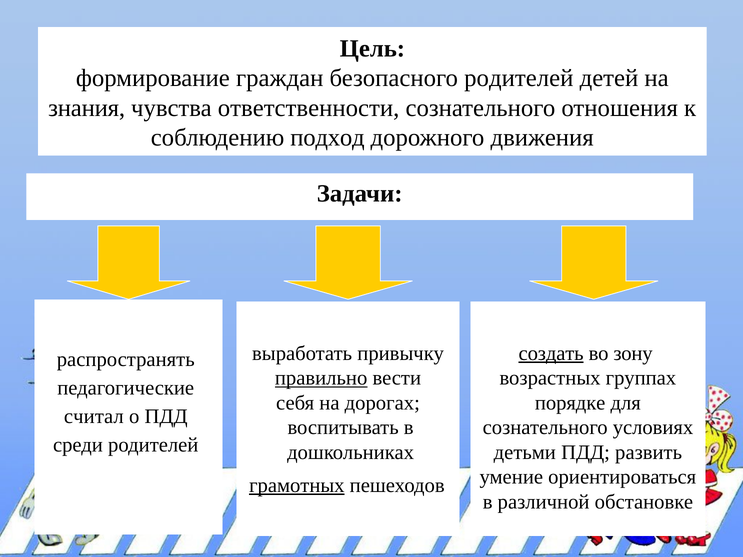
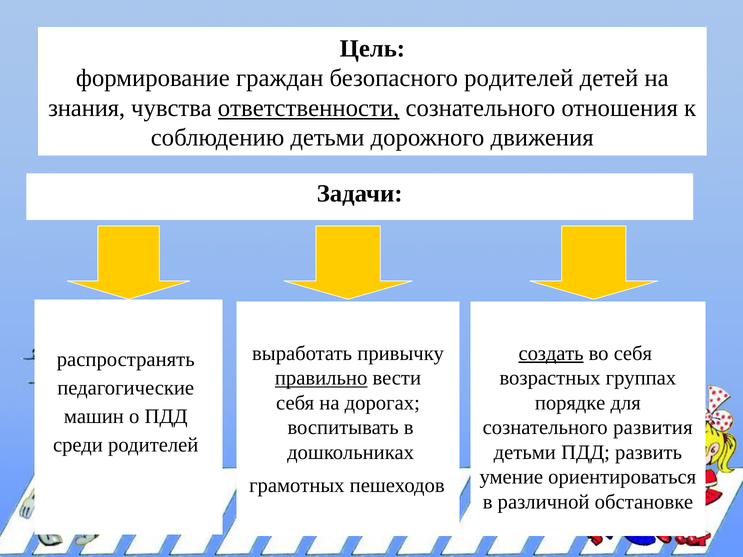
ответственности underline: none -> present (309, 108)
соблюдению подход: подход -> детьми (327, 138)
во зону: зону -> себя (633, 354)
считал: считал -> машин (94, 417)
условиях: условиях -> развития (653, 428)
грамотных underline: present -> none (297, 486)
